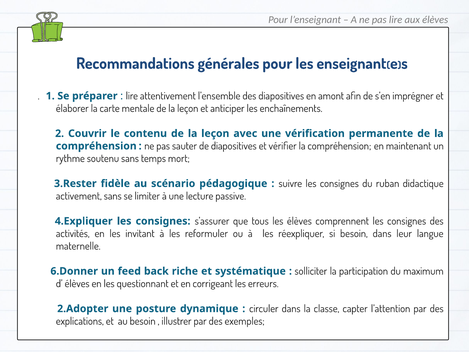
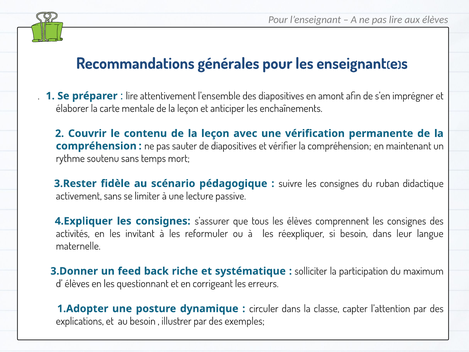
6.Donner: 6.Donner -> 3.Donner (74, 271)
2.Adopter: 2.Adopter -> 1.Adopter (83, 308)
